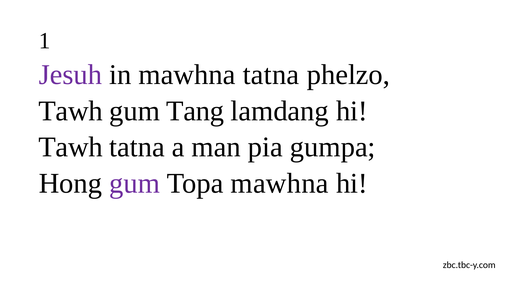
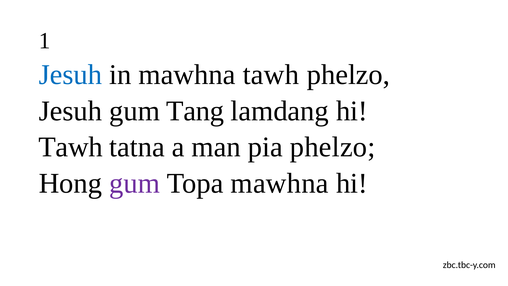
Jesuh colour: purple -> blue (70, 75)
mawhna tatna: tatna -> tawh (271, 75)
Tawh: Tawh -> Jesuh (70, 111)
pia gumpa: gumpa -> phelzo (333, 147)
